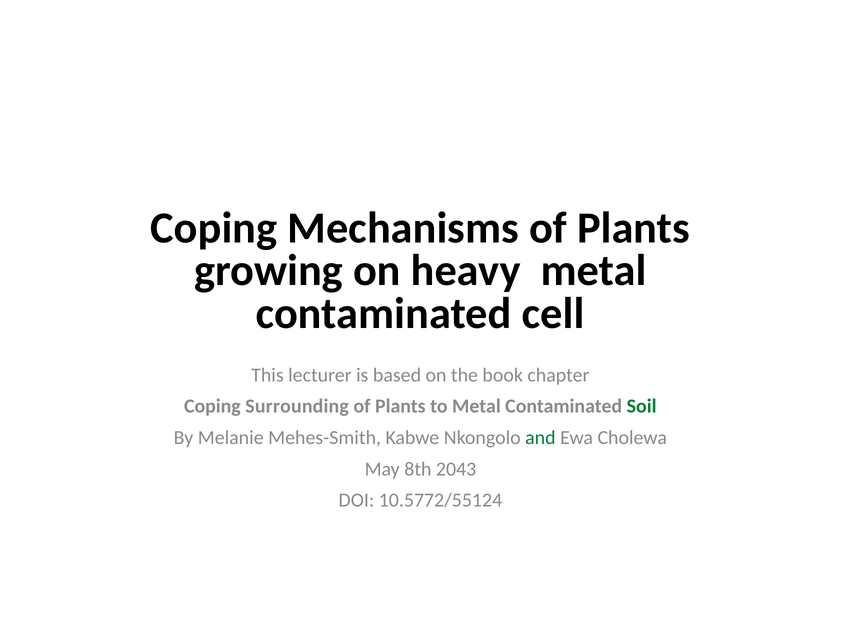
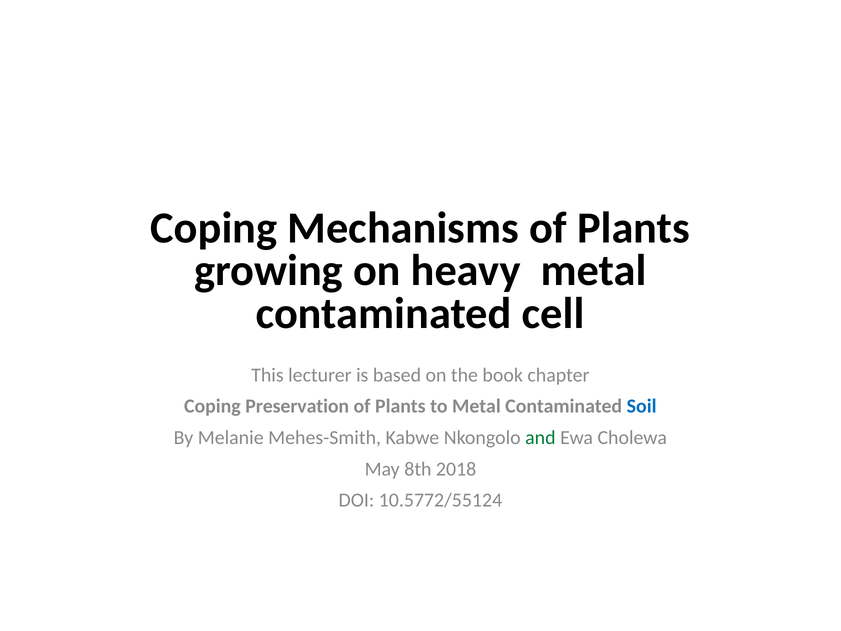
Surrounding: Surrounding -> Preservation (297, 406)
Soil colour: green -> blue (642, 406)
2043: 2043 -> 2018 (456, 469)
